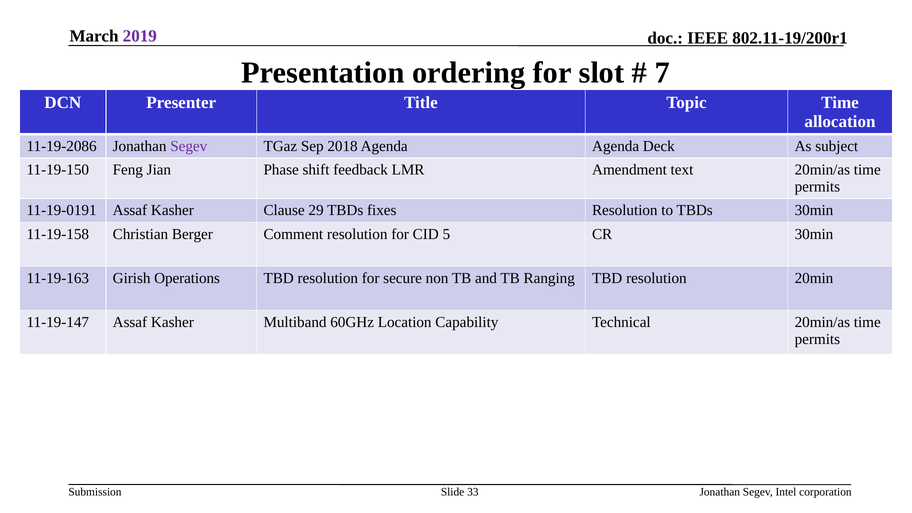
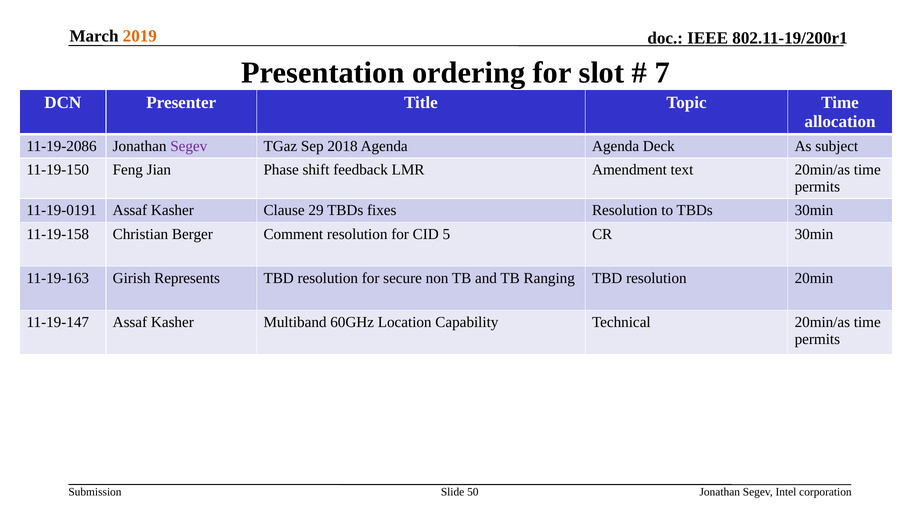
2019 colour: purple -> orange (140, 36)
Operations: Operations -> Represents (187, 278)
33: 33 -> 50 (473, 492)
